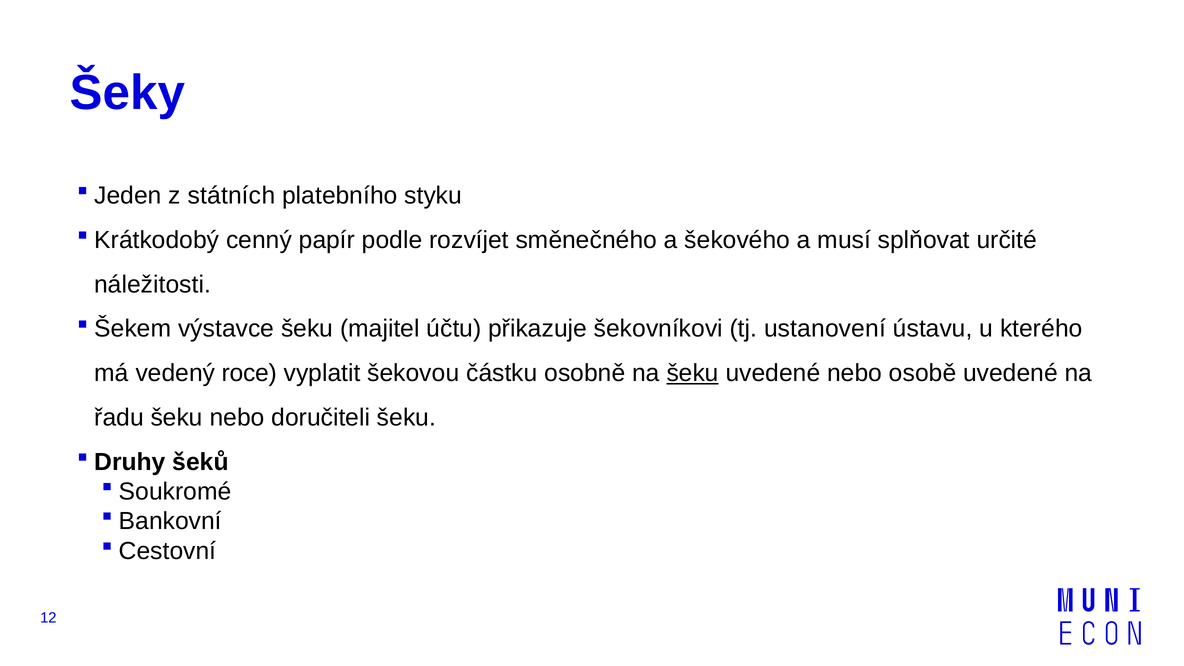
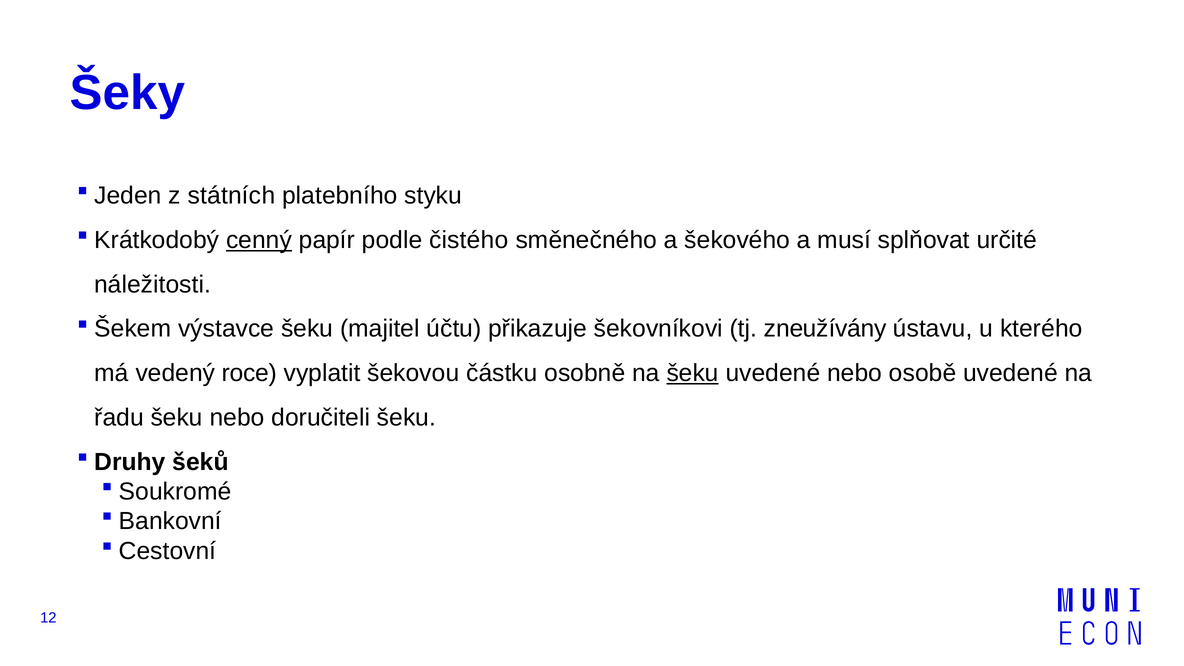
cenný underline: none -> present (259, 240)
rozvíjet: rozvíjet -> čistého (469, 240)
ustanovení: ustanovení -> zneužívány (825, 329)
